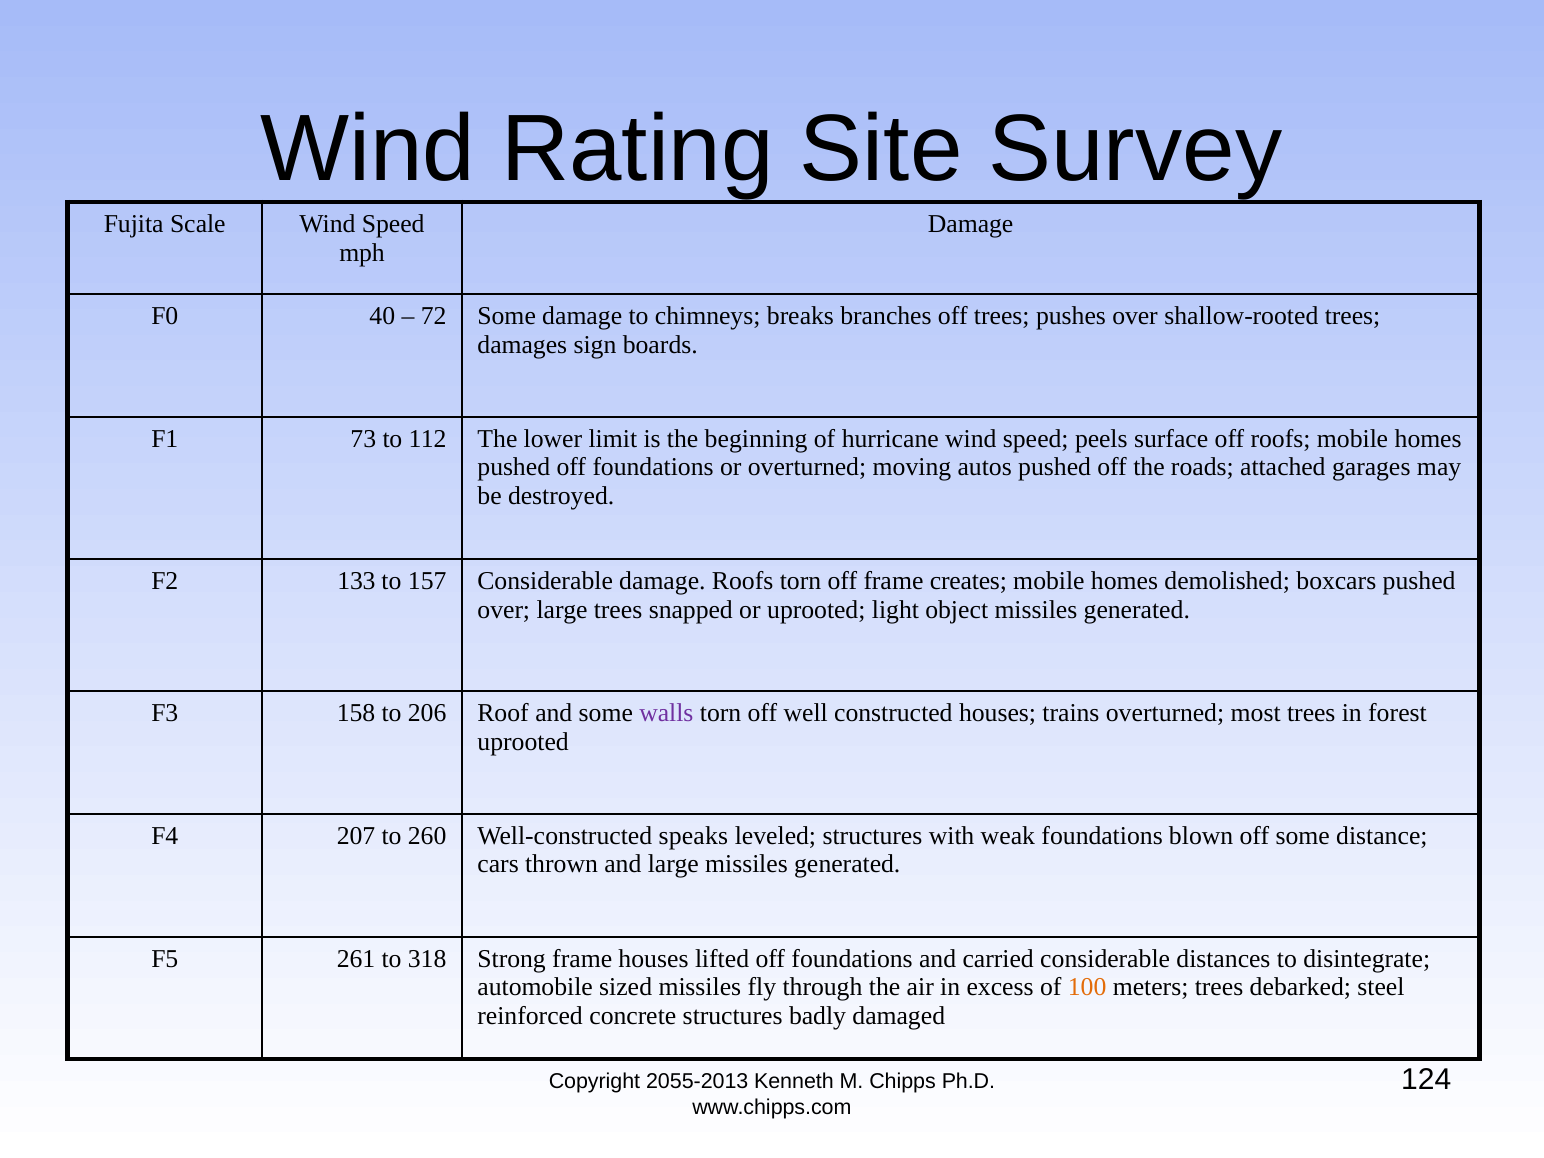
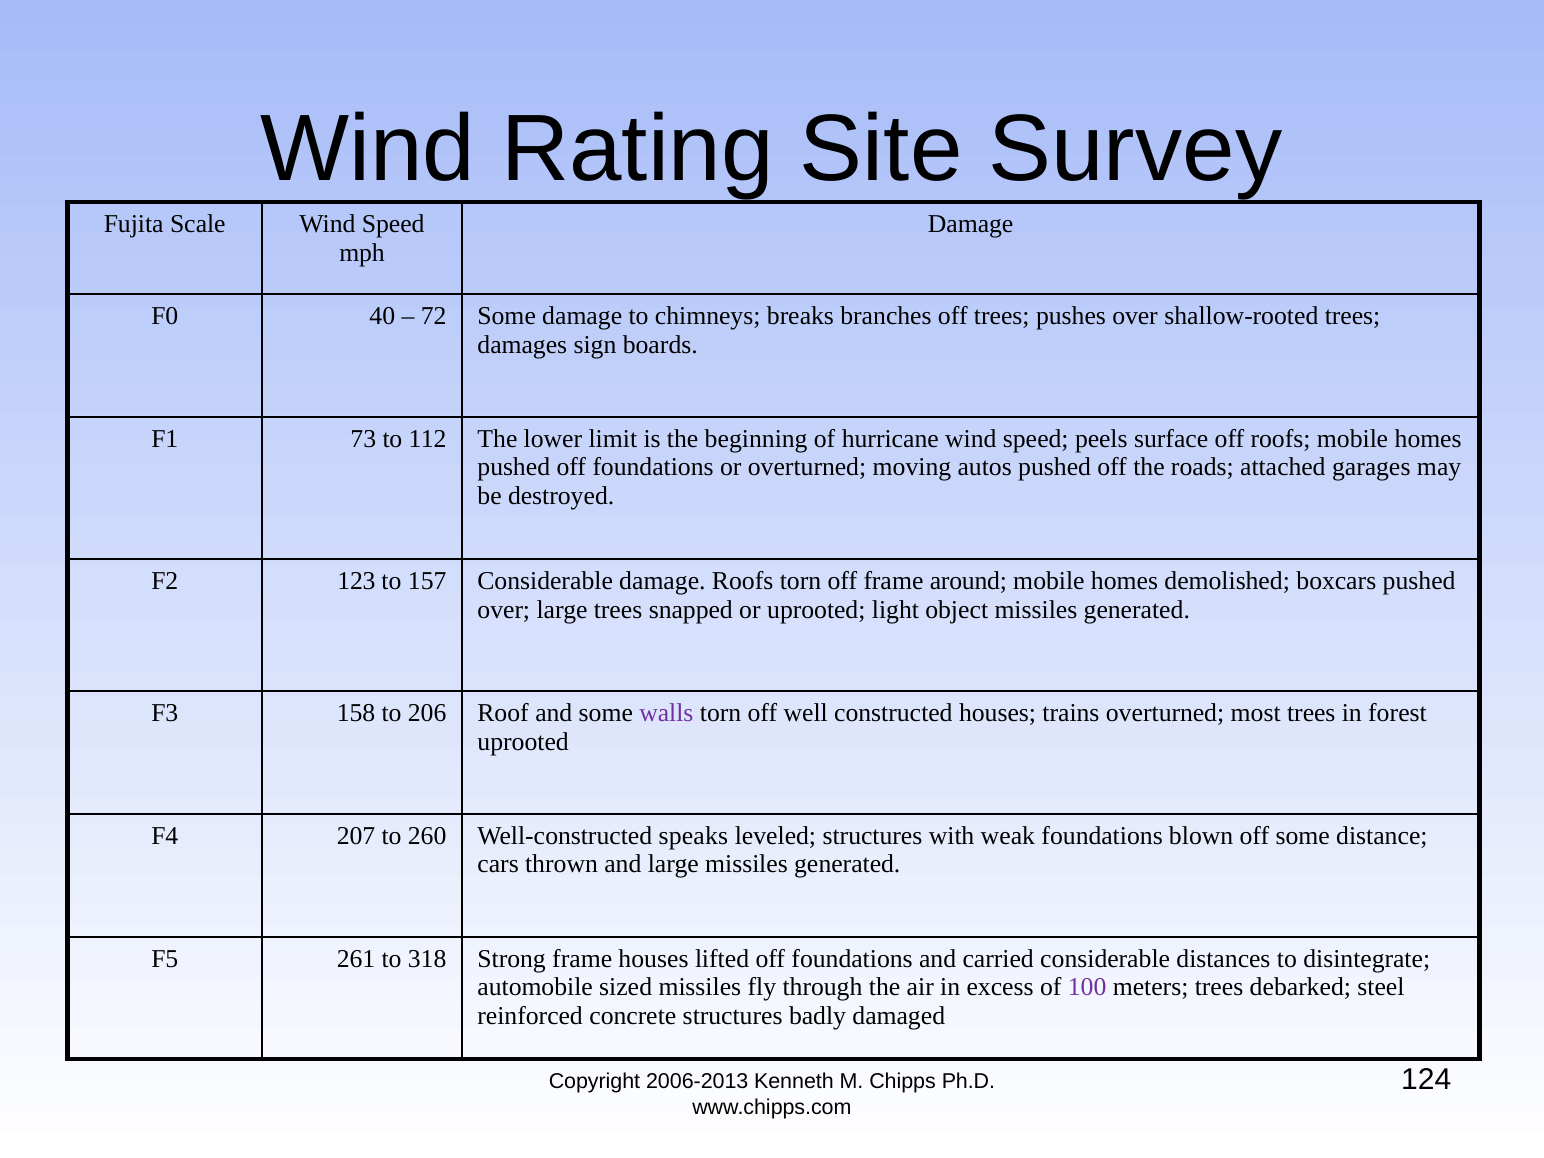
133: 133 -> 123 (356, 581)
creates: creates -> around (968, 581)
100 colour: orange -> purple (1087, 987)
2055-2013: 2055-2013 -> 2006-2013 (697, 1082)
